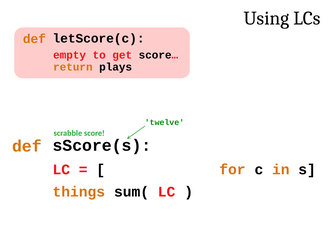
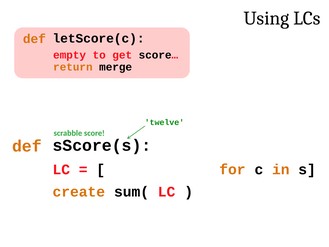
plays: plays -> merge (116, 67)
things: things -> create (79, 192)
